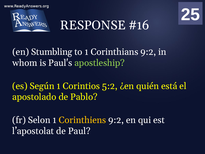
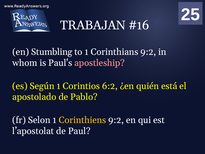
RESPONSE: RESPONSE -> TRABAJAN (93, 25)
apostleship colour: light green -> pink (100, 63)
5:2: 5:2 -> 6:2 (110, 86)
